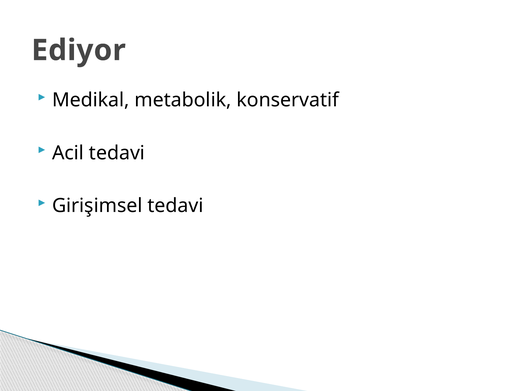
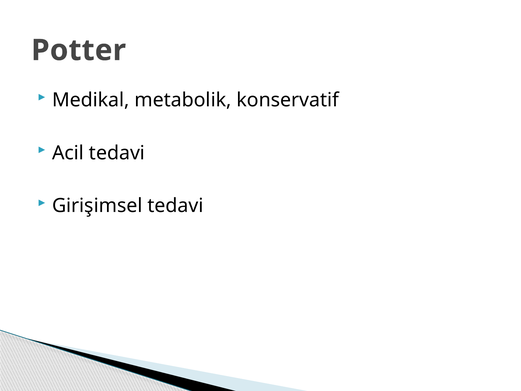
Ediyor: Ediyor -> Potter (79, 50)
